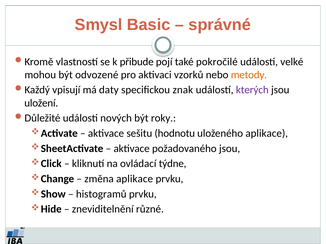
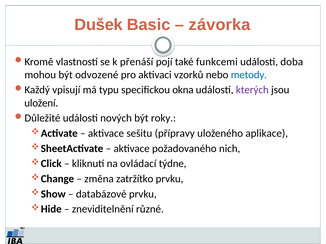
Smysl: Smysl -> Dušek (99, 25)
správné: správné -> závorka (220, 25)
přibude: přibude -> přenáší (137, 62)
pokročilé: pokročilé -> funkcemi (217, 62)
velké: velké -> doba (292, 62)
metody colour: orange -> blue (249, 75)
daty: daty -> typu (109, 90)
znak: znak -> okna (183, 90)
hodnotu: hodnotu -> přípravy (175, 134)
požadovaného jsou: jsou -> nich (230, 149)
změna aplikace: aplikace -> zatržítko (135, 179)
histogramů: histogramů -> databázové (101, 194)
